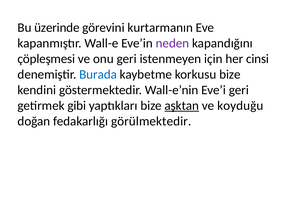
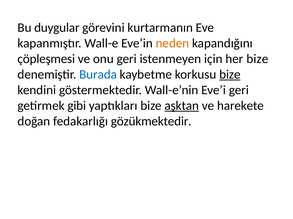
üzerinde: üzerinde -> duygular (57, 28)
neden colour: purple -> orange (172, 43)
her cinsi: cinsi -> bize (257, 59)
bize underline: none -> present (230, 75)
koyduğu: koyduğu -> harekete (240, 106)
görülmektedir: görülmektedir -> gözükmektedir (151, 122)
